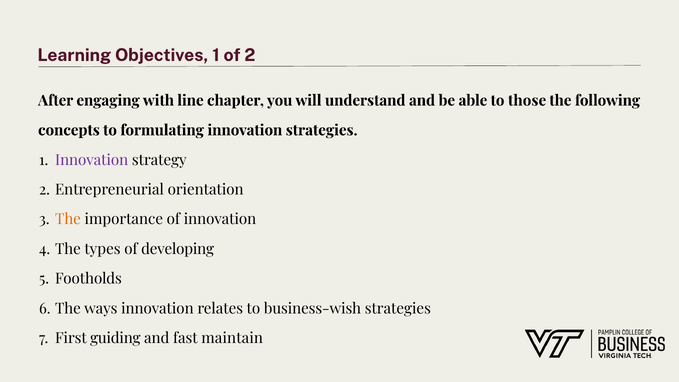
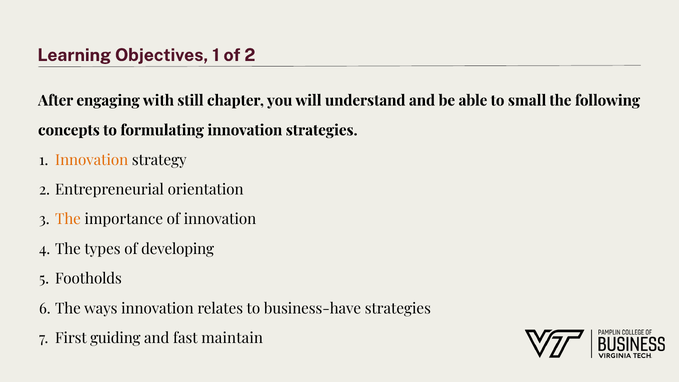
line: line -> still (190, 101)
those: those -> small (527, 101)
Innovation colour: purple -> orange (92, 160)
business-wish: business-wish -> business-have (313, 308)
